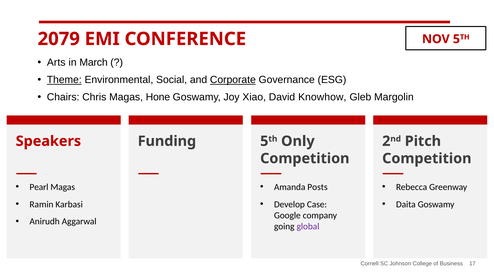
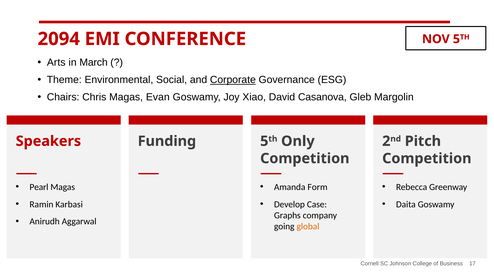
2079: 2079 -> 2094 (59, 39)
Theme underline: present -> none (64, 80)
Hone: Hone -> Evan (158, 97)
Knowhow: Knowhow -> Casanova (322, 97)
Posts: Posts -> Form (318, 187)
Google: Google -> Graphs (287, 215)
global colour: purple -> orange (308, 226)
